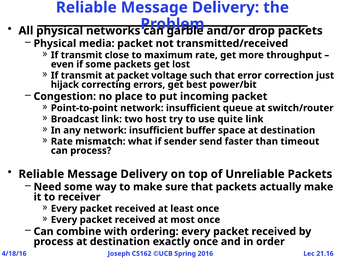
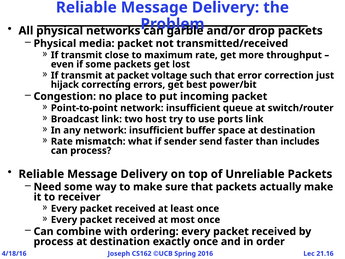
quite: quite -> ports (230, 119)
timeout: timeout -> includes (300, 141)
